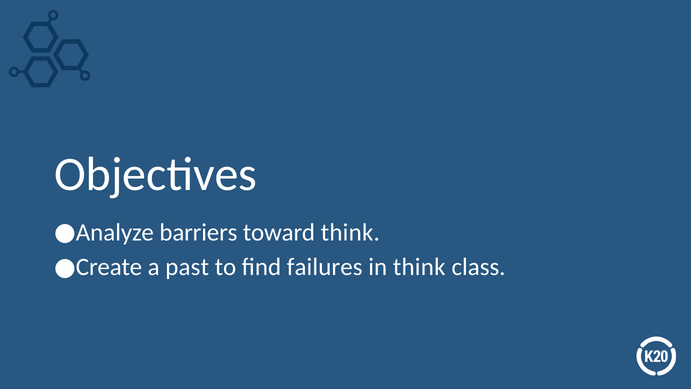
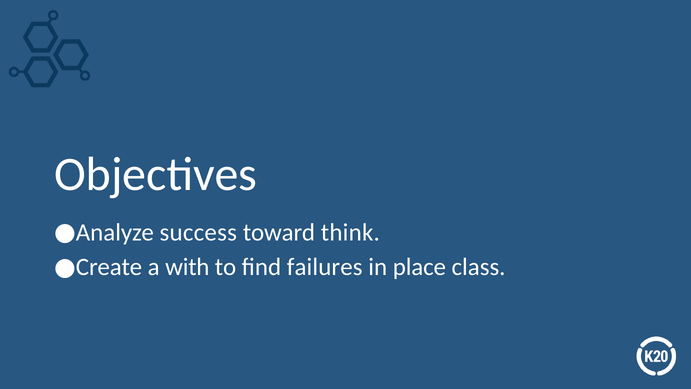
barriers: barriers -> success (198, 232)
past: past -> with (187, 267)
in think: think -> place (419, 267)
